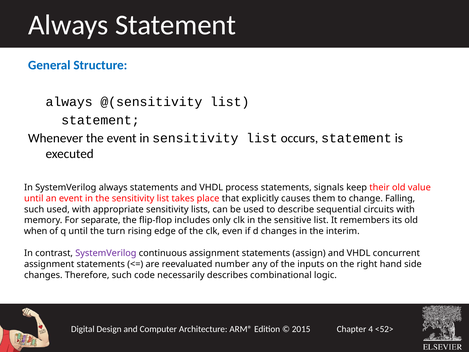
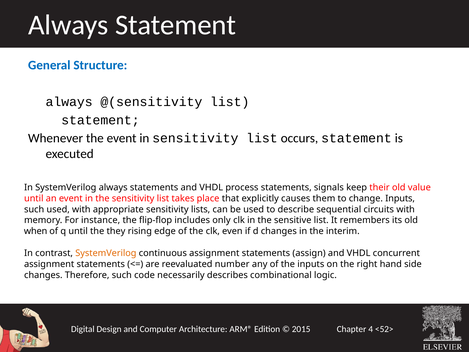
change Falling: Falling -> Inputs (400, 198)
separate: separate -> instance (101, 220)
turn: turn -> they (116, 231)
SystemVerilog colour: purple -> orange (106, 253)
